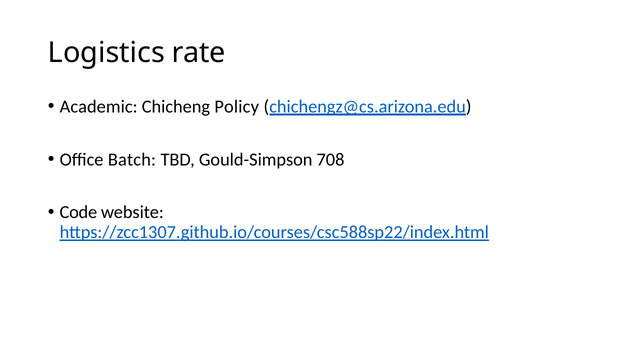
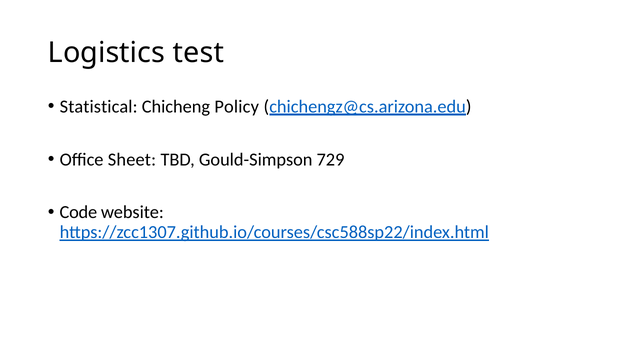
rate: rate -> test (199, 53)
Academic: Academic -> Statistical (99, 107)
Batch: Batch -> Sheet (132, 159)
708: 708 -> 729 (331, 159)
